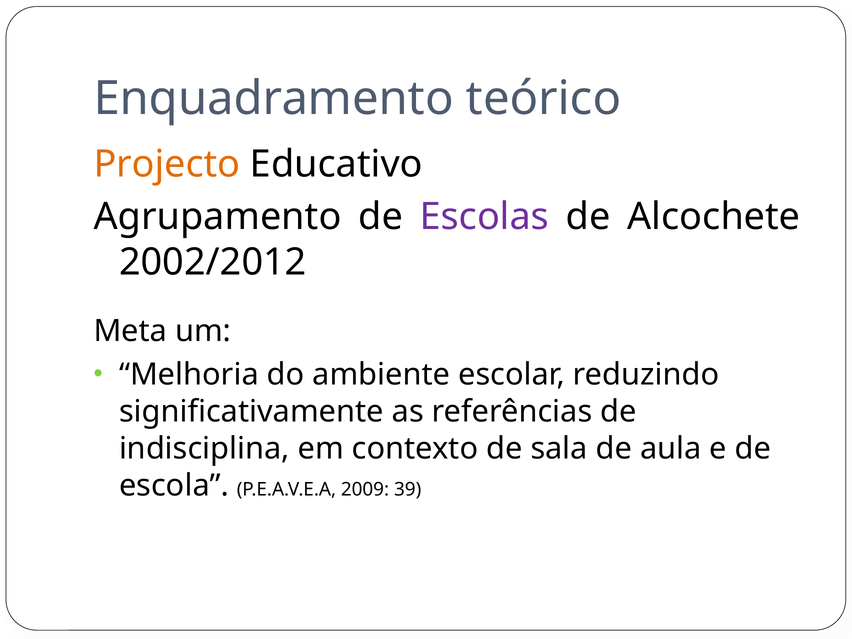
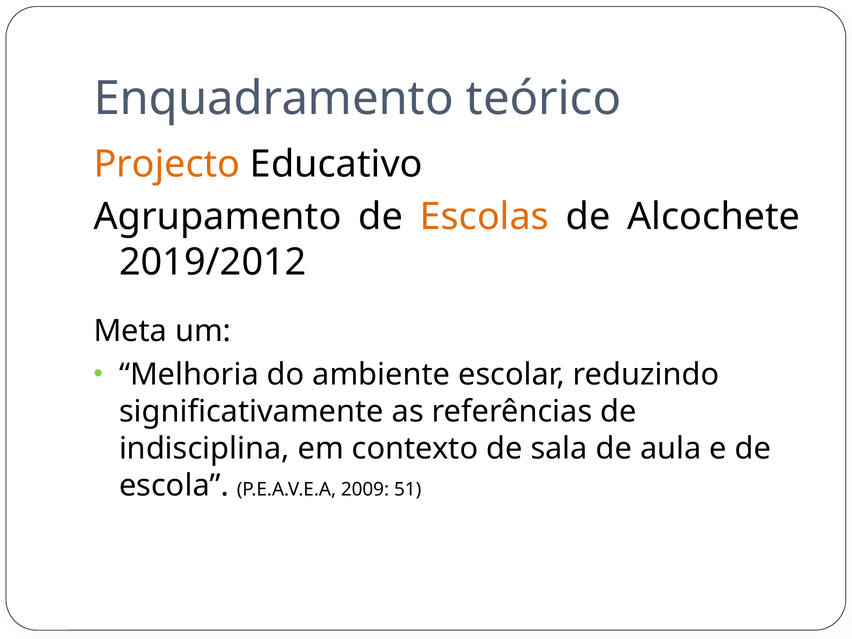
Escolas colour: purple -> orange (484, 217)
2002/2012: 2002/2012 -> 2019/2012 (213, 262)
39: 39 -> 51 (408, 489)
